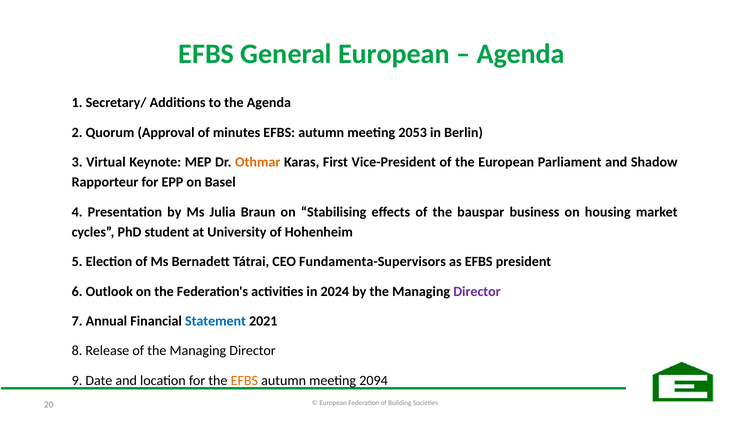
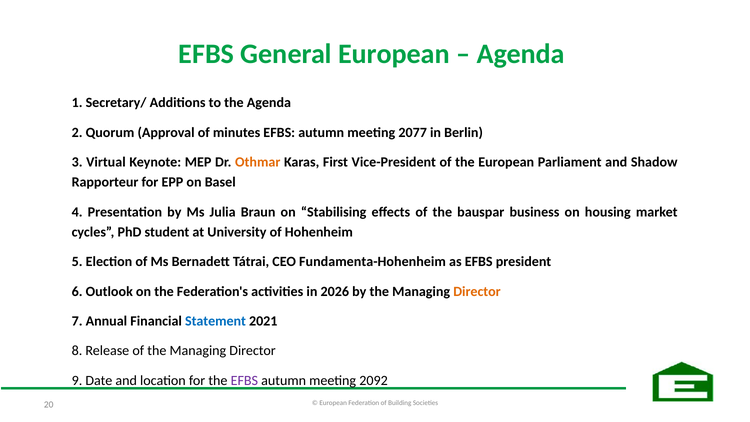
2053: 2053 -> 2077 (413, 132)
Fundamenta-Supervisors: Fundamenta-Supervisors -> Fundamenta-Hohenheim (372, 262)
2024: 2024 -> 2026 (335, 291)
Director colour: purple -> orange (477, 291)
EFBS colour: orange -> purple (244, 380)
2094: 2094 -> 2092 (374, 380)
